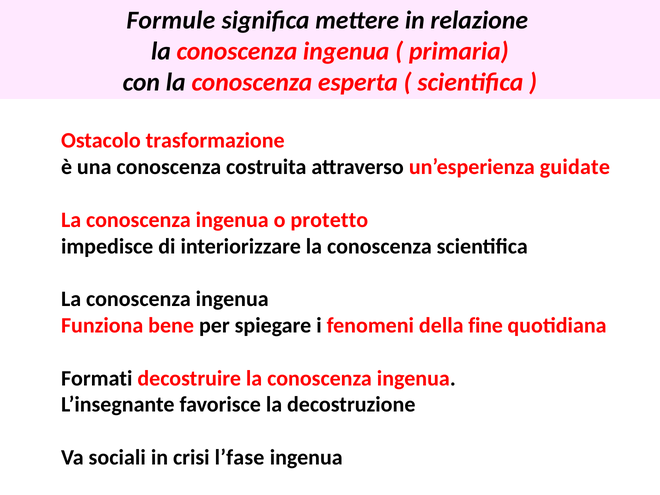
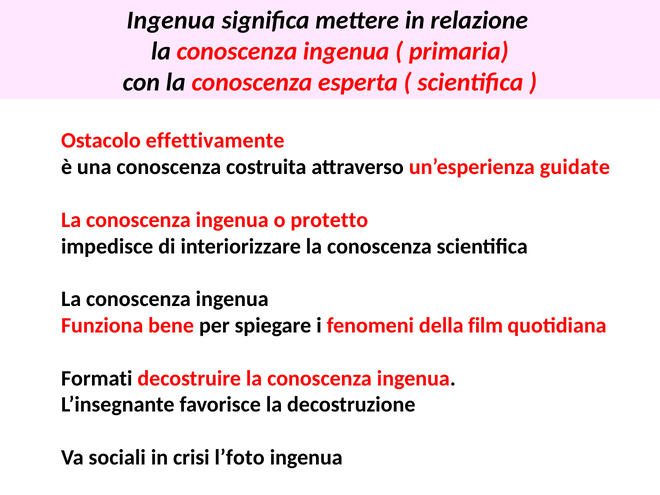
Formule: Formule -> Ingenua (171, 20)
trasformazione: trasformazione -> effettivamente (215, 141)
fine: fine -> film (486, 326)
l’fase: l’fase -> l’foto (240, 458)
